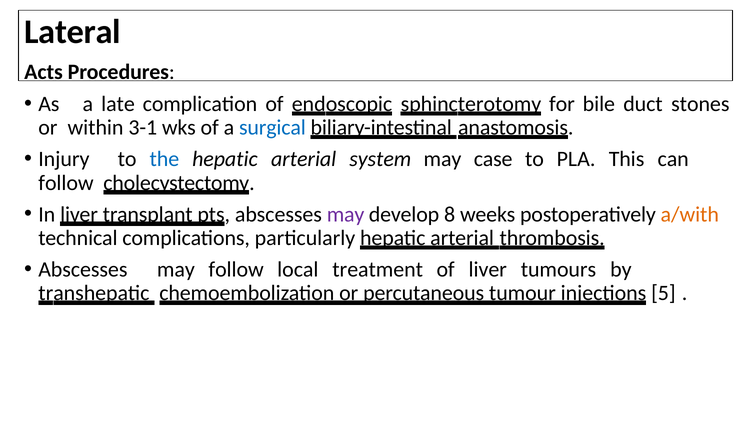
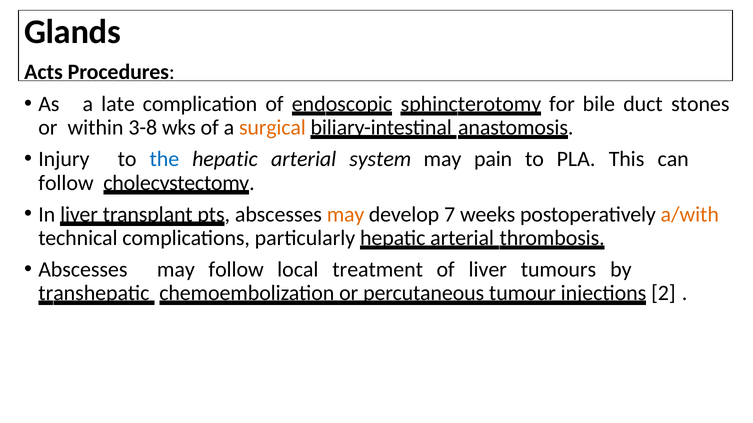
Lateral: Lateral -> Glands (72, 32)
3-1: 3-1 -> 3-8 (143, 128)
surgical colour: blue -> orange (272, 128)
case: case -> pain (493, 159)
may colour: purple -> orange (346, 215)
8: 8 -> 7 (450, 215)
5: 5 -> 2 (663, 294)
